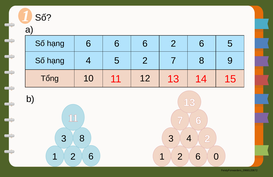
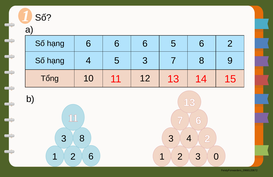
6 2: 2 -> 5 (173, 44)
6 5: 5 -> 2 (230, 44)
5 2: 2 -> 3 (145, 61)
6: 6 -> 3 (198, 157)
